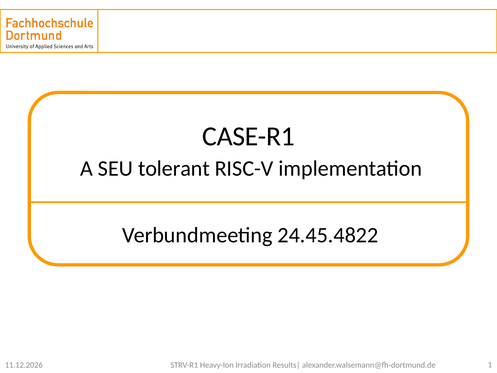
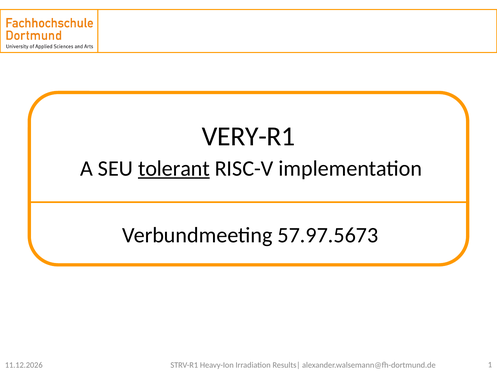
CASE-R1: CASE-R1 -> VERY-R1 (249, 136)
tolerant underline: none -> present (174, 168)
24.45.4822: 24.45.4822 -> 57.97.5673 (328, 235)
